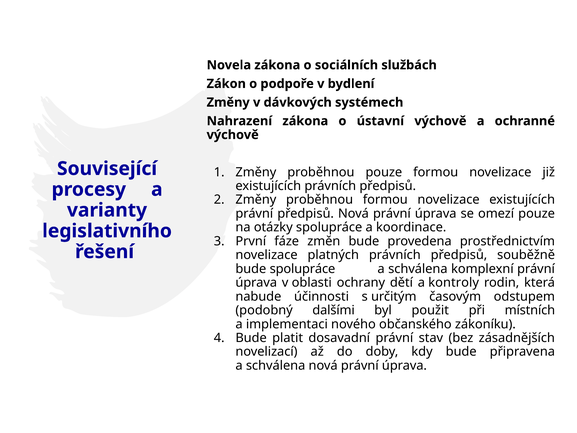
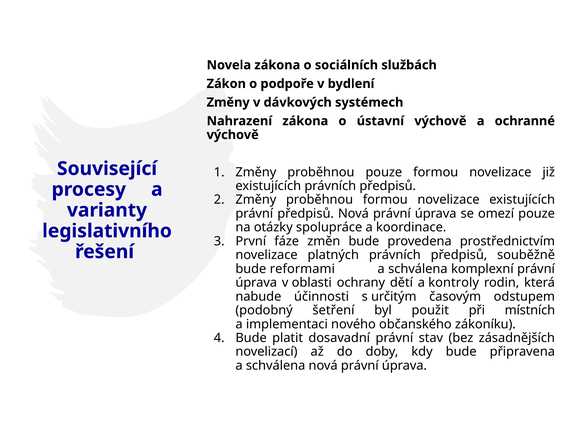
bude spolupráce: spolupráce -> reformami (302, 269)
dalšími: dalšími -> šetření (333, 310)
